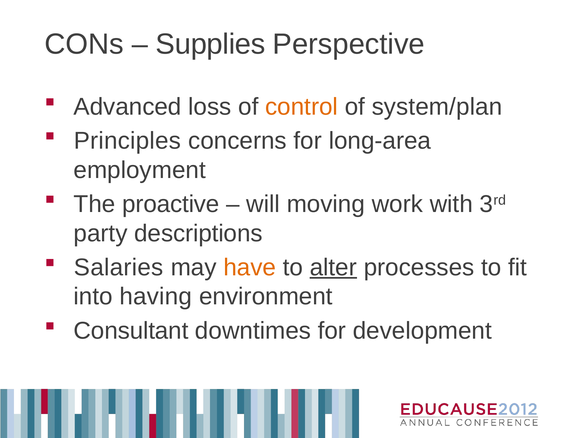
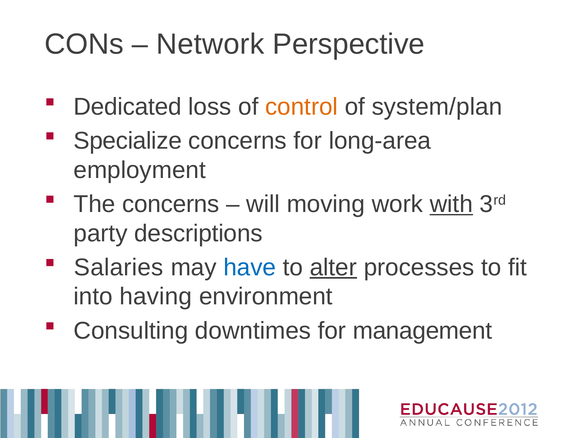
Supplies: Supplies -> Network (210, 44)
Advanced: Advanced -> Dedicated (128, 107)
Principles: Principles -> Specialize (128, 141)
The proactive: proactive -> concerns (171, 204)
with underline: none -> present (451, 204)
have colour: orange -> blue (250, 267)
Consultant: Consultant -> Consulting (131, 330)
development: development -> management (422, 330)
